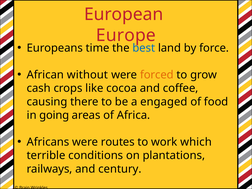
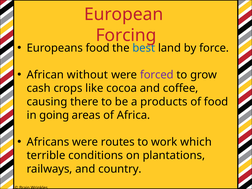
Europe: Europe -> Forcing (126, 35)
Europeans time: time -> food (98, 48)
forced colour: orange -> purple (157, 75)
engaged: engaged -> products (164, 102)
century: century -> country (120, 169)
